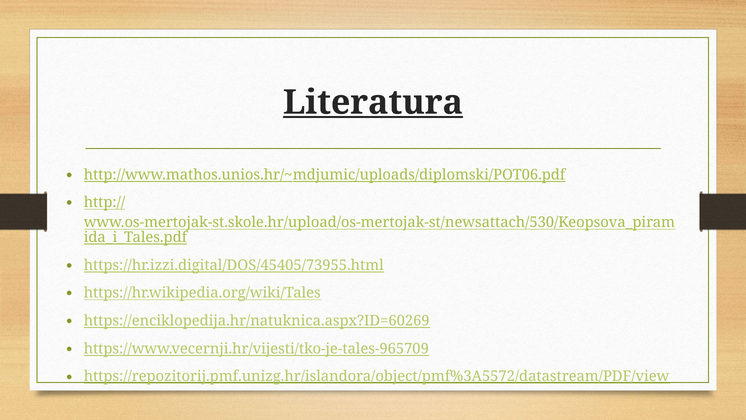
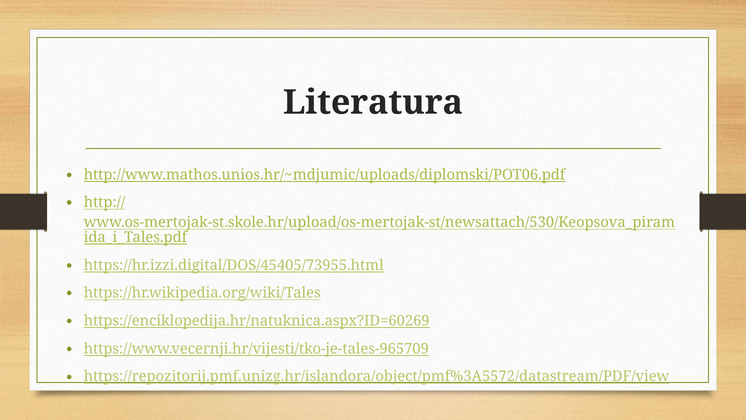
Literatura underline: present -> none (373, 102)
